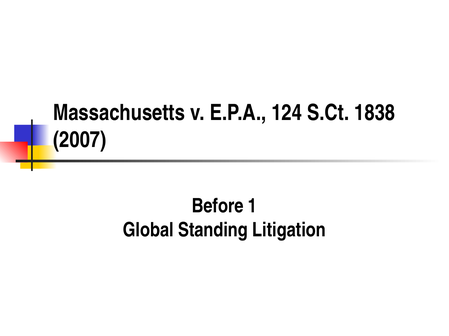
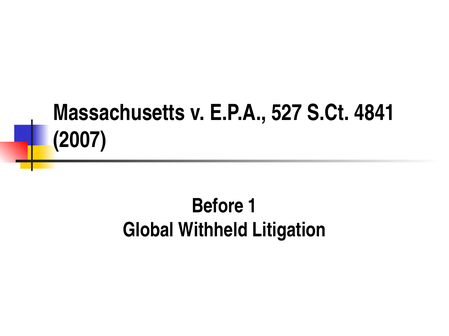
124: 124 -> 527 (287, 113)
1838: 1838 -> 4841 (375, 113)
Standing: Standing -> Withheld (213, 230)
